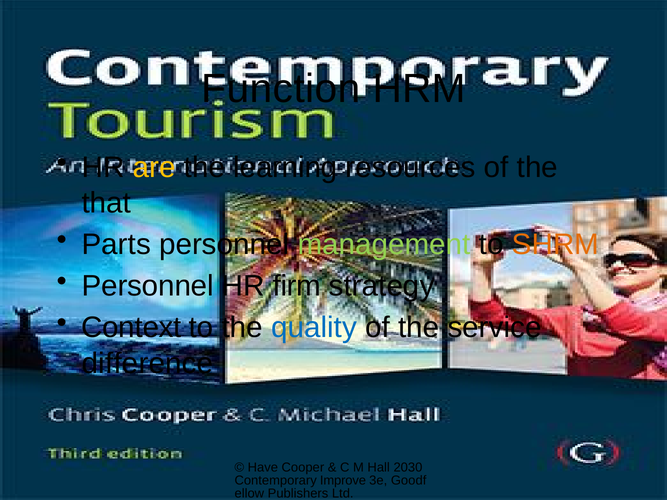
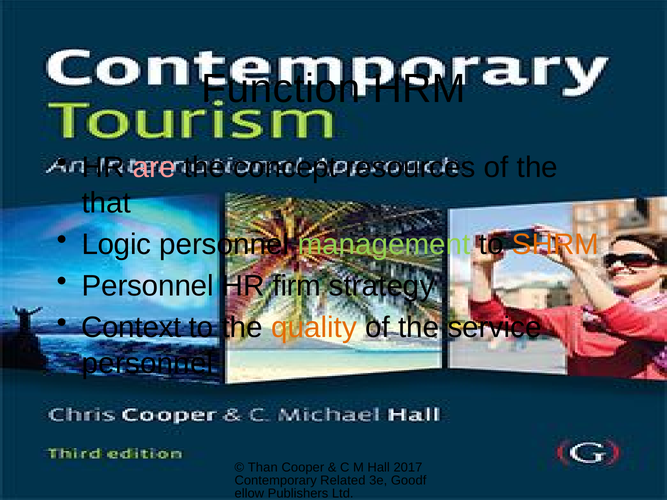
are colour: yellow -> pink (154, 168)
learning: learning -> concept (285, 168)
Parts: Parts -> Logic (116, 245)
quality colour: blue -> orange (314, 328)
difference: difference -> personnel (148, 363)
Have: Have -> Than (263, 468)
2030: 2030 -> 2017 (408, 468)
Improve: Improve -> Related (343, 481)
